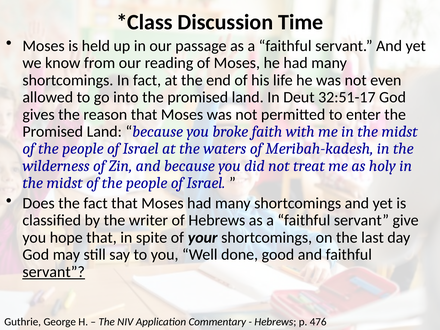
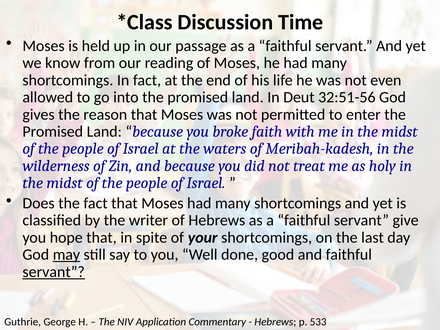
32:51-17: 32:51-17 -> 32:51-56 (347, 97)
may underline: none -> present (66, 255)
476: 476 -> 533 (318, 322)
